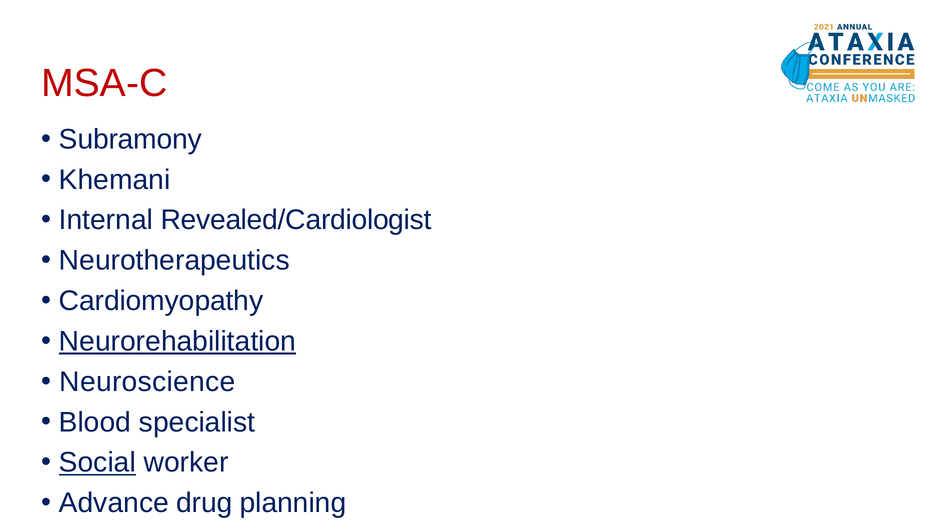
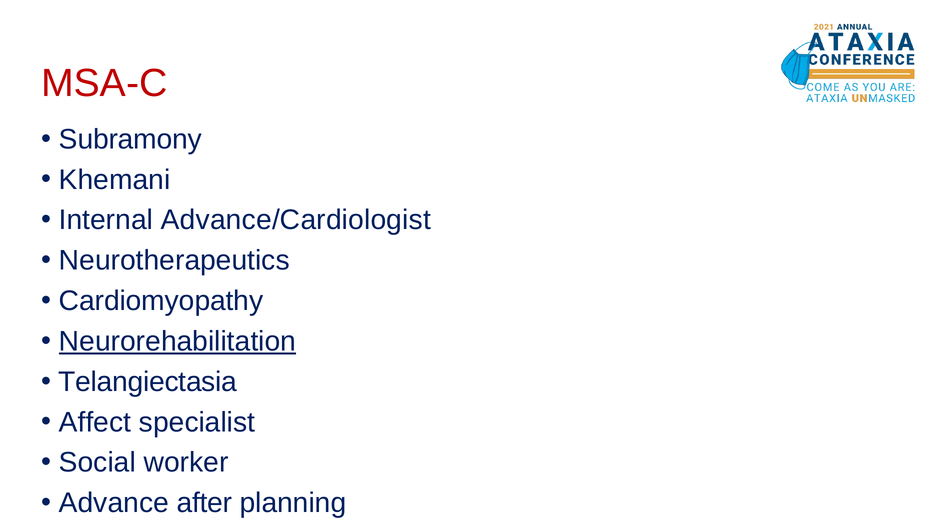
Revealed/Cardiologist: Revealed/Cardiologist -> Advance/Cardiologist (296, 220)
Neuroscience: Neuroscience -> Telangiectasia (148, 381)
Blood: Blood -> Affect (95, 422)
Social underline: present -> none (97, 462)
drug: drug -> after (204, 502)
